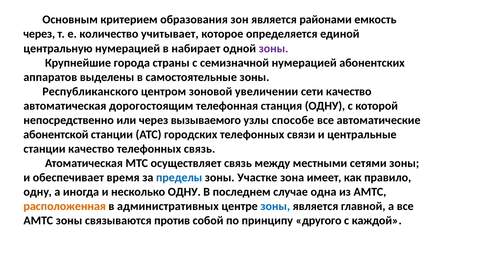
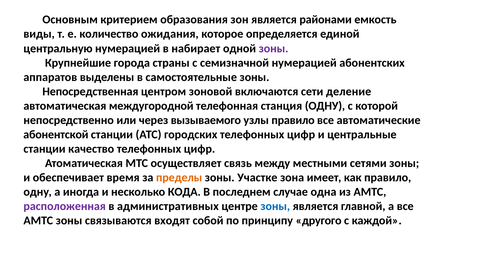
через: через -> виды (39, 34)
учитывает: учитывает -> ожидания (170, 34)
Республиканского: Республиканского -> Непосредственная (90, 91)
увеличении: увеличении -> включаются (267, 91)
сети качество: качество -> деление (349, 91)
дорогостоящим: дорогостоящим -> междугородной (151, 106)
узлы способе: способе -> правило (293, 120)
городских телефонных связи: связи -> цифр (301, 134)
связь: связь -> цифр (200, 149)
пределы colour: blue -> orange (179, 177)
несколько ОДНУ: ОДНУ -> КОДА (184, 192)
расположенная colour: orange -> purple (65, 206)
против: против -> входят (172, 220)
